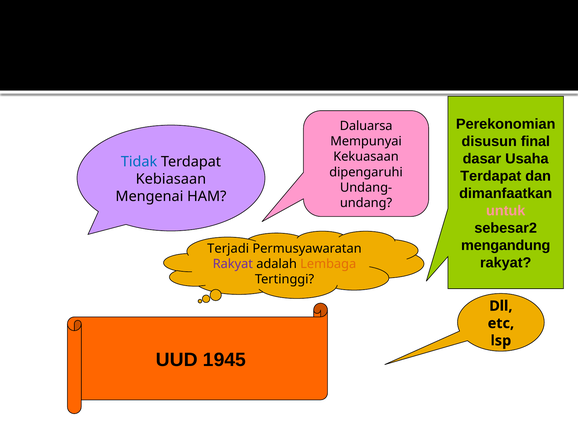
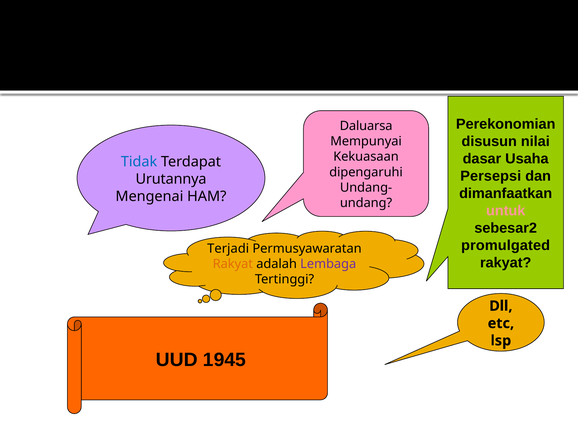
final: final -> nilai (535, 142)
Terdapat: Terdapat -> Persepsi (491, 176)
Kebiasaan: Kebiasaan -> Urutannya (171, 179)
mengandung: mengandung -> promulgated (506, 246)
Rakyat colour: purple -> orange (233, 264)
Lembaga colour: orange -> purple (328, 264)
